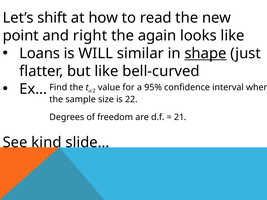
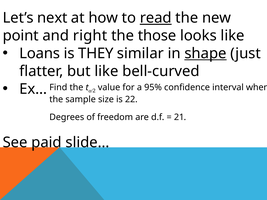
shift: shift -> next (52, 18)
read underline: none -> present (156, 18)
again: again -> those (157, 36)
WILL: WILL -> THEY (96, 54)
kind: kind -> paid (46, 142)
